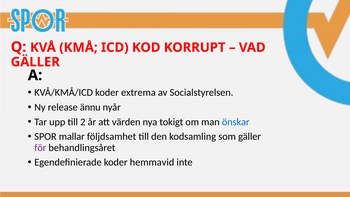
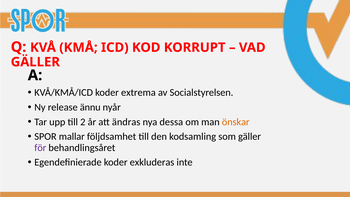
värden: värden -> ändras (126, 122)
tokigt: tokigt -> dessa (171, 122)
önskar colour: blue -> orange (236, 122)
hemmavid: hemmavid -> exkluderas (152, 162)
